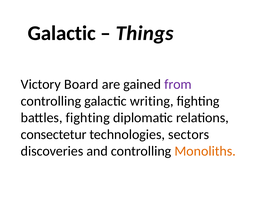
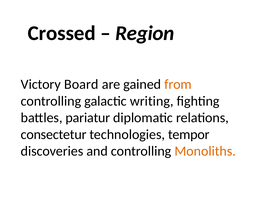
Galactic: Galactic -> Crossed (62, 33)
Things: Things -> Region (145, 33)
from colour: purple -> orange (178, 84)
battles fighting: fighting -> pariatur (88, 118)
sectors: sectors -> tempor (189, 135)
